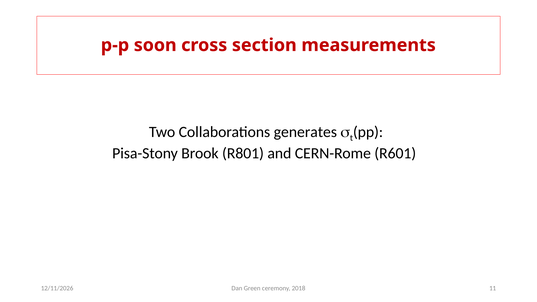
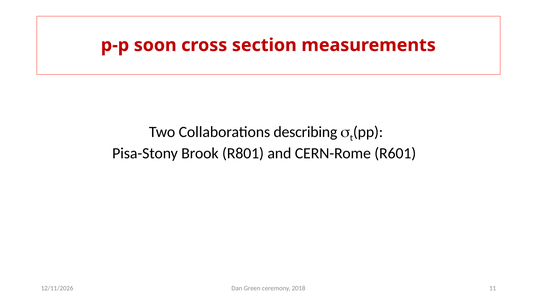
generates: generates -> describing (305, 132)
